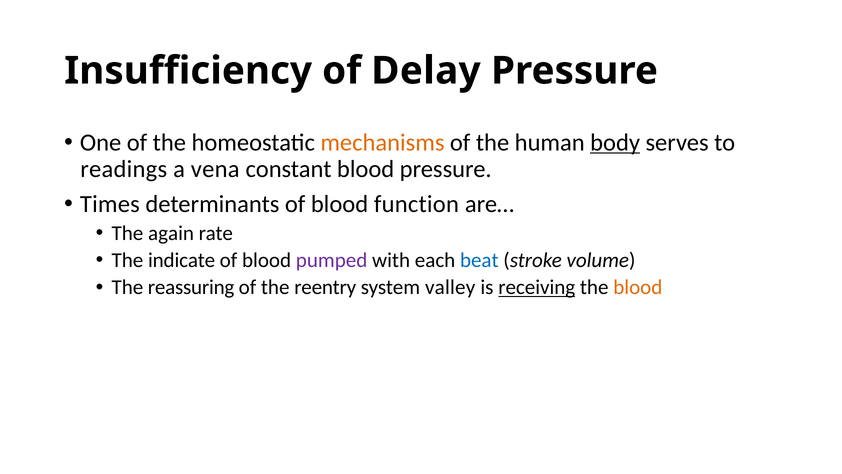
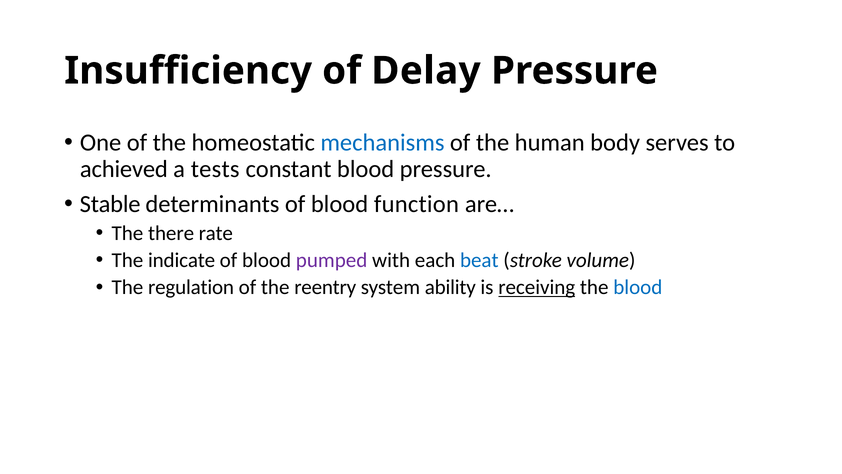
mechanisms colour: orange -> blue (382, 142)
body underline: present -> none (615, 142)
readings: readings -> achieved (124, 169)
vena: vena -> tests (215, 169)
Times: Times -> Stable (110, 204)
again: again -> there (171, 233)
reassuring: reassuring -> regulation (191, 287)
valley: valley -> ability (450, 287)
blood colour: orange -> blue (638, 287)
